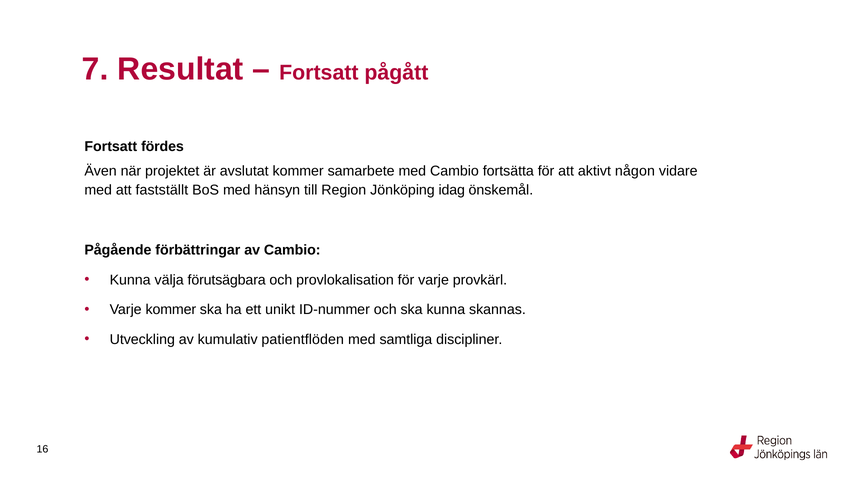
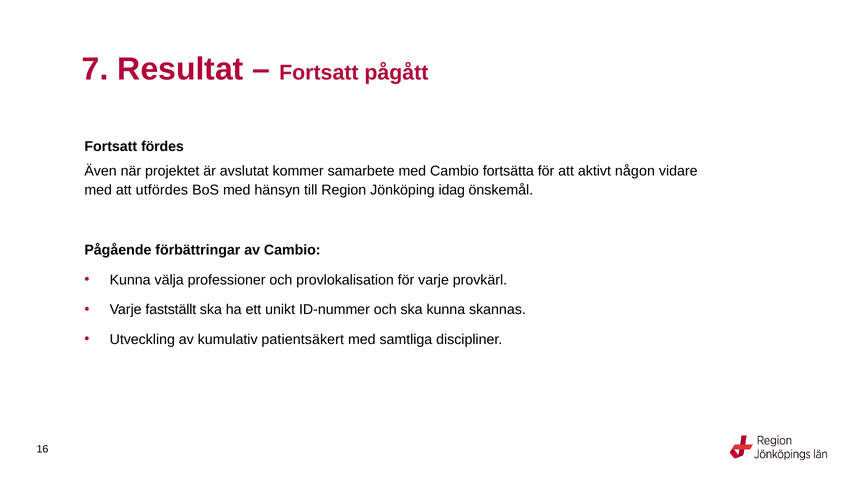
fastställt: fastställt -> utfördes (162, 190)
förutsägbara: förutsägbara -> professioner (227, 280)
Varje kommer: kommer -> fastställt (171, 310)
patientflöden: patientflöden -> patientsäkert (303, 339)
